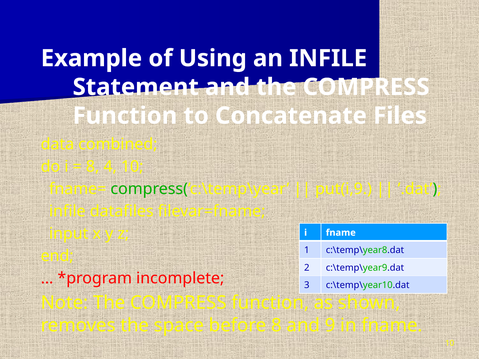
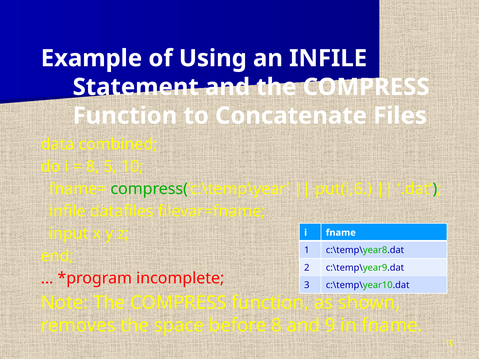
4: 4 -> 5 (110, 167)
put(i,9: put(i,9 -> put(i,6 (343, 189)
